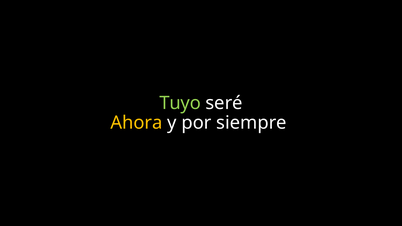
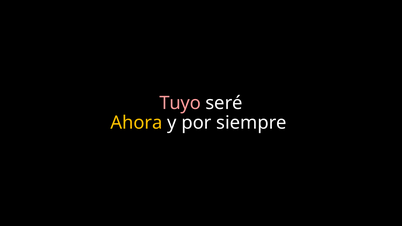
Tuyo colour: light green -> pink (180, 103)
